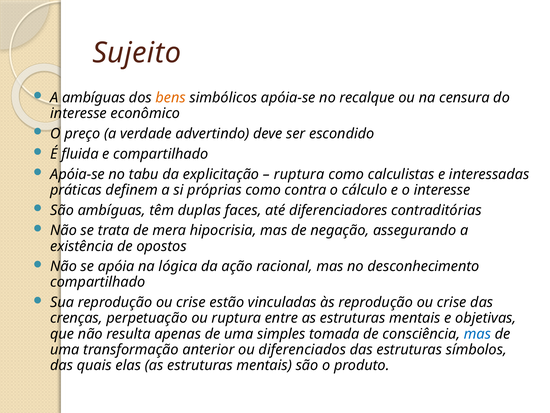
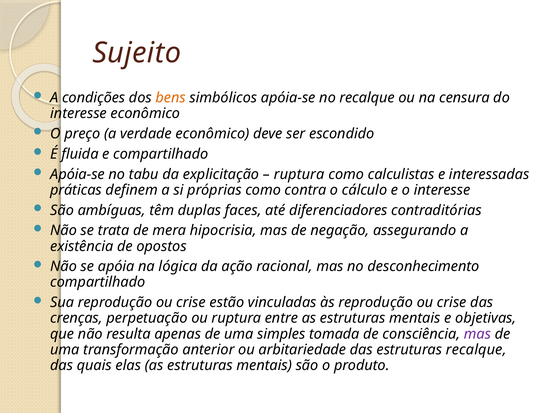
A ambíguas: ambíguas -> condições (94, 98)
verdade advertindo: advertindo -> econômico (212, 133)
mas colour: blue -> purple (477, 333)
diferenciados: diferenciados -> arbitariedade (302, 349)
estruturas símbolos: símbolos -> recalque (476, 349)
